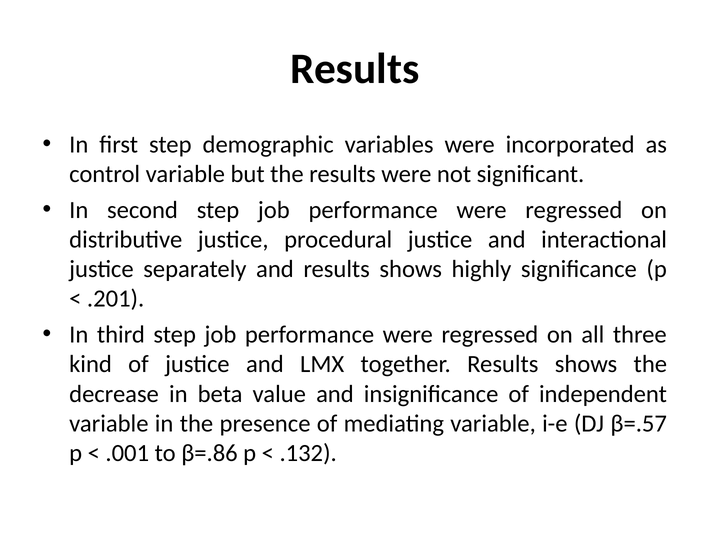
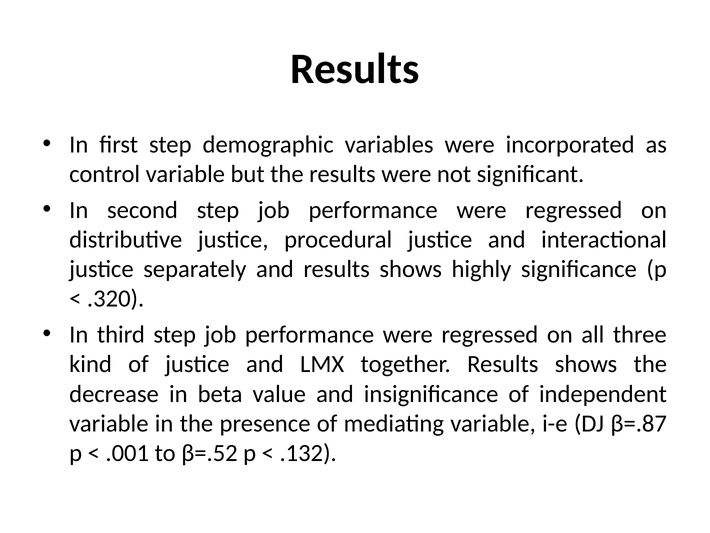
.201: .201 -> .320 (116, 299)
β=.57: β=.57 -> β=.87 (639, 423)
β=.86: β=.86 -> β=.52 (209, 453)
